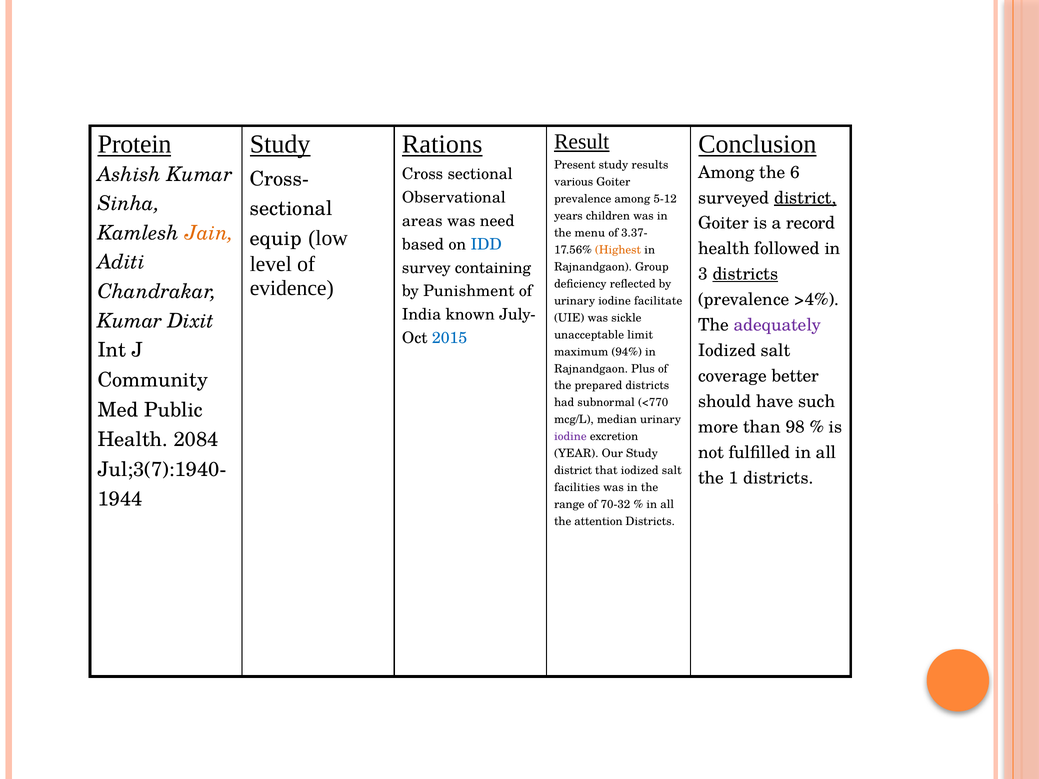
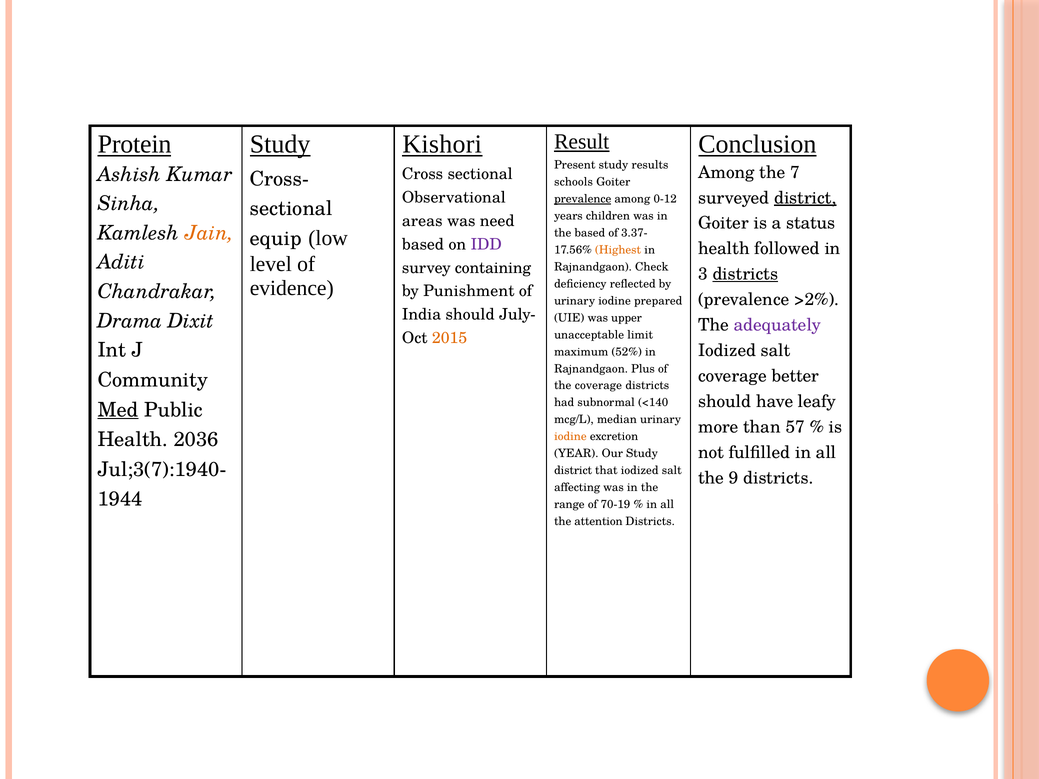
Rations: Rations -> Kishori (442, 144)
6: 6 -> 7 (795, 172)
various: various -> schools (574, 182)
prevalence underline: none -> present (583, 199)
5-12: 5-12 -> 0-12 (665, 199)
record: record -> status (811, 223)
the menu: menu -> based (590, 233)
IDD colour: blue -> purple (486, 244)
Group: Group -> Check (652, 267)
>4%: >4% -> >2% (817, 300)
facilitate: facilitate -> prepared (658, 301)
India known: known -> should (470, 315)
Kumar: Kumar -> Drama (130, 321)
sickle: sickle -> upper (626, 318)
2015 colour: blue -> orange (450, 338)
94%: 94% -> 52% (627, 352)
the prepared: prepared -> coverage (598, 386)
such: such -> leafy (817, 402)
<770: <770 -> <140 (653, 403)
Med underline: none -> present (118, 410)
98: 98 -> 57 (795, 427)
2084: 2084 -> 2036 (196, 440)
iodine colour: purple -> orange (570, 437)
1: 1 -> 9 (734, 478)
facilities: facilities -> affecting (577, 488)
70-32: 70-32 -> 70-19 (615, 505)
